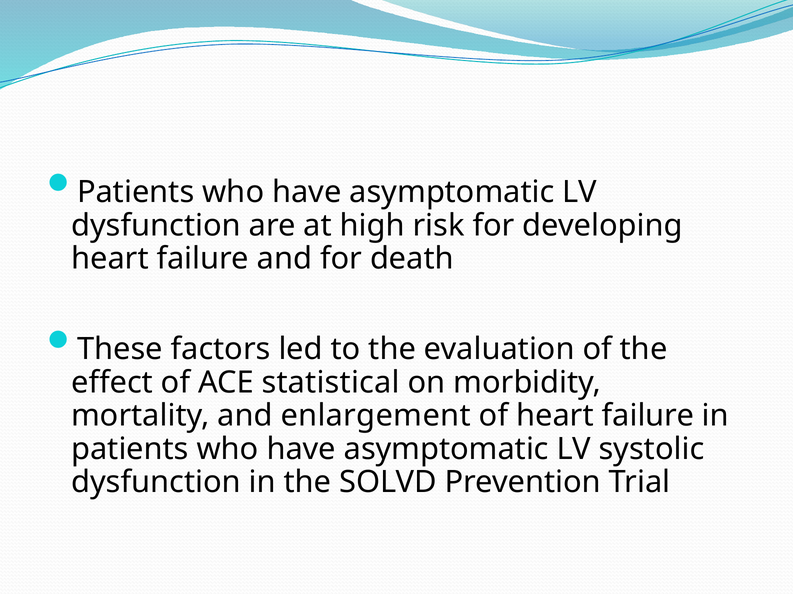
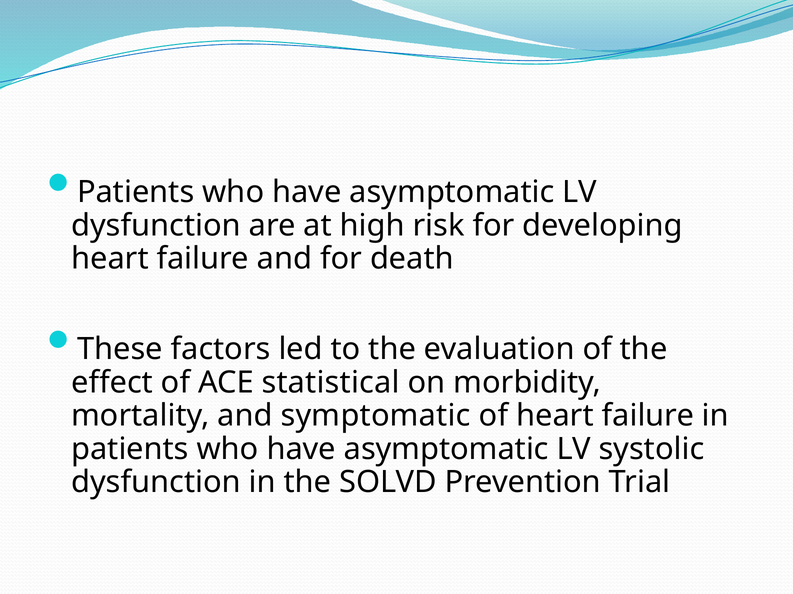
enlargement: enlargement -> symptomatic (376, 416)
